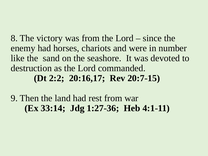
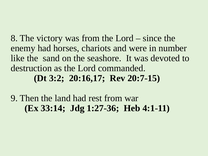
2:2: 2:2 -> 3:2 (57, 78)
